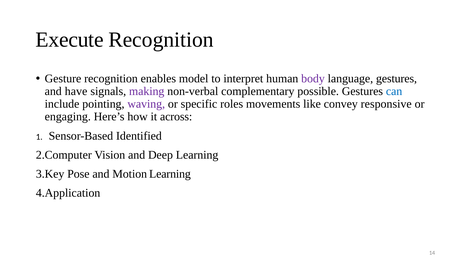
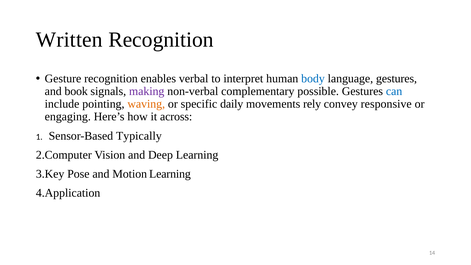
Execute: Execute -> Written (69, 40)
model: model -> verbal (194, 79)
body colour: purple -> blue (313, 79)
have: have -> book (76, 91)
waving colour: purple -> orange (146, 104)
roles: roles -> daily (232, 104)
like: like -> rely (312, 104)
Identified: Identified -> Typically (139, 136)
